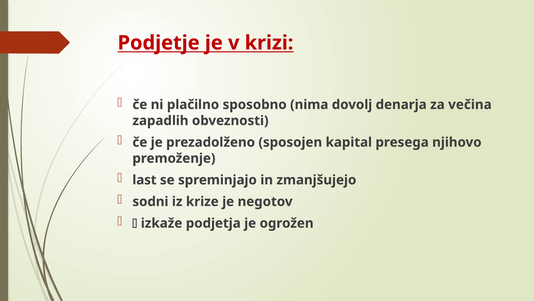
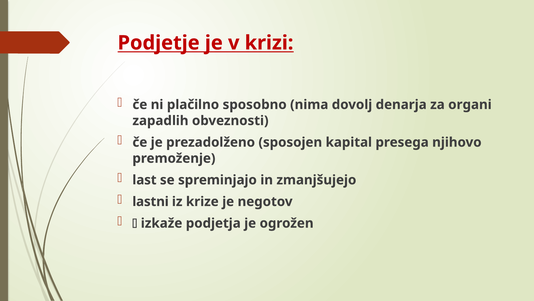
večina: večina -> organi (470, 104)
sodni: sodni -> lastni (151, 201)
